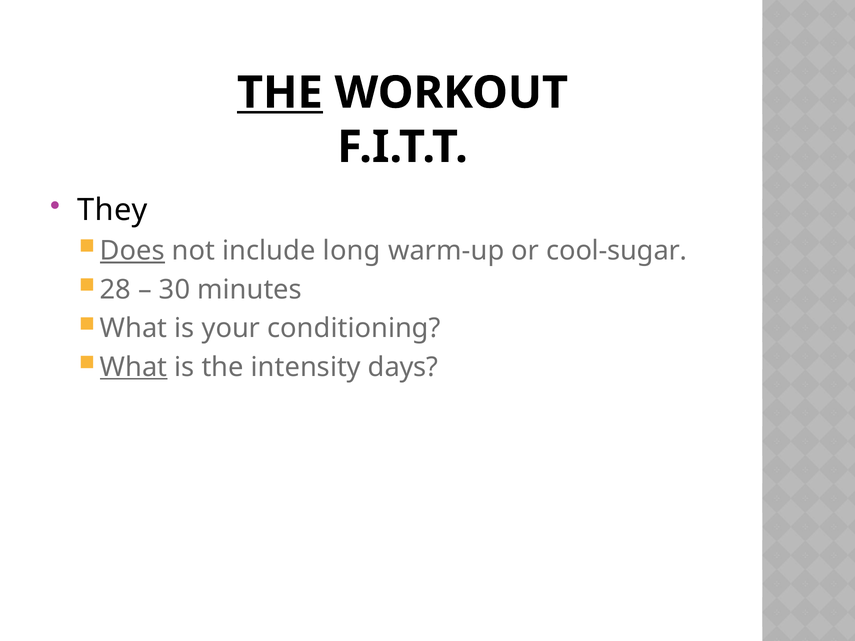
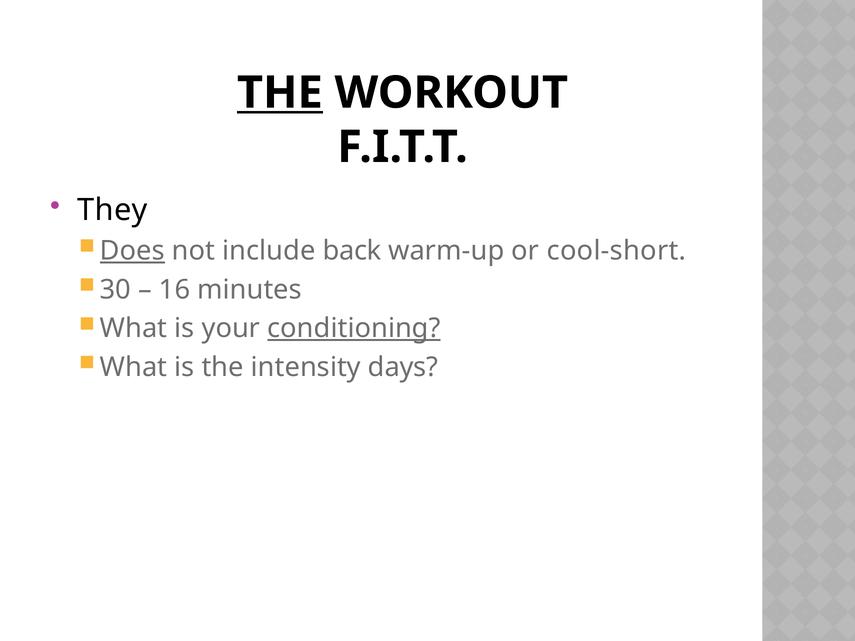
long: long -> back (352, 251)
cool-sugar: cool-sugar -> cool-short (616, 251)
28: 28 -> 30 (115, 290)
30: 30 -> 16 (175, 290)
conditioning underline: none -> present (354, 328)
What underline: present -> none (134, 367)
